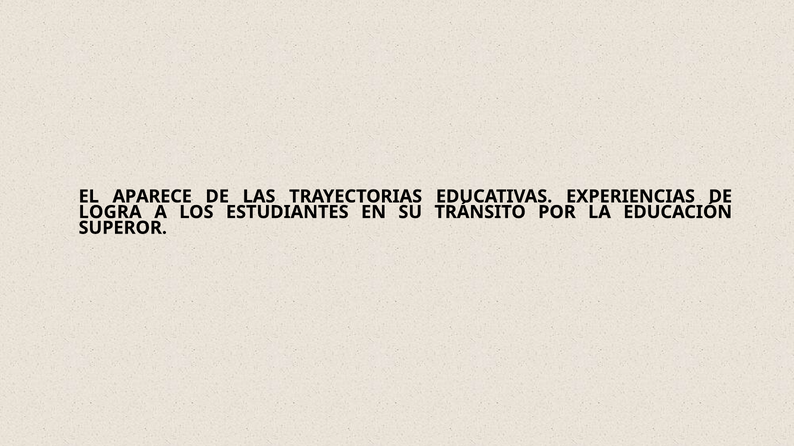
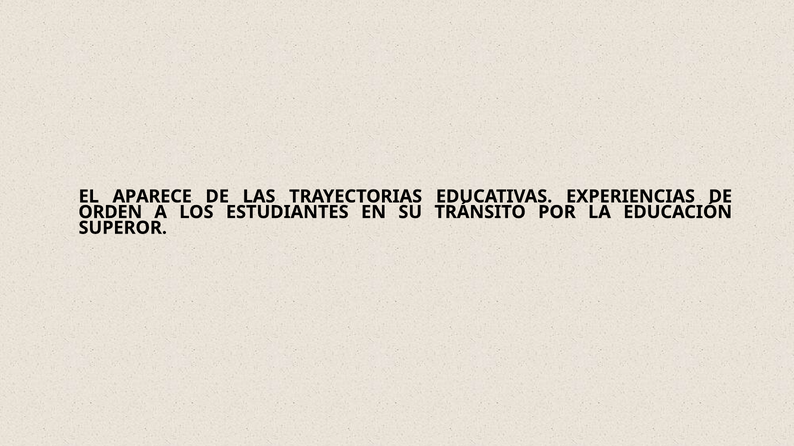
LOGRA: LOGRA -> ORDEN (110, 212)
